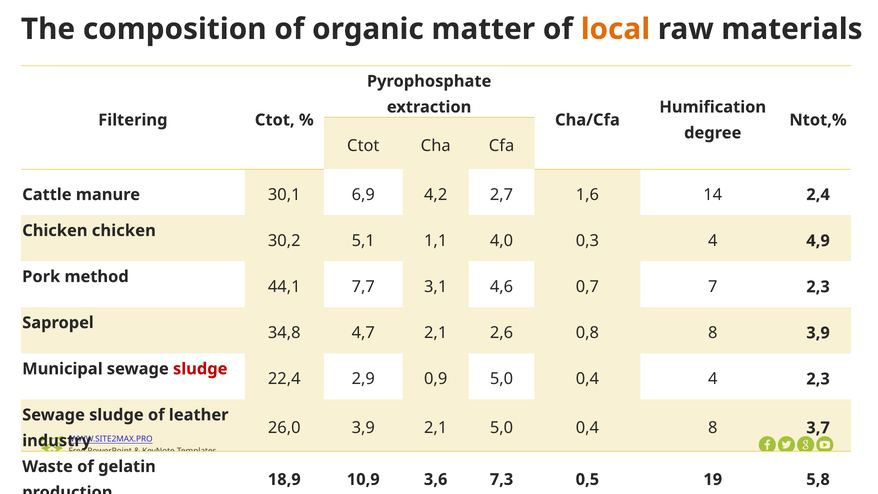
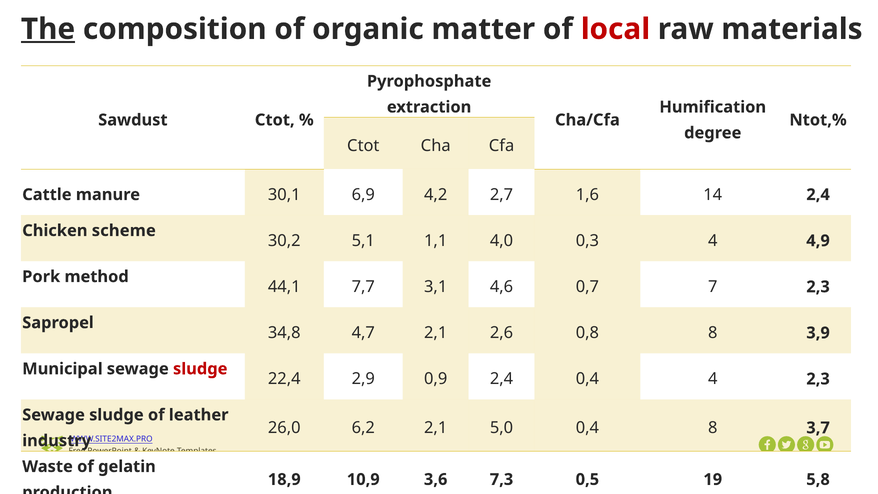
The underline: none -> present (48, 29)
local colour: orange -> red (615, 29)
Filtering: Filtering -> Sawdust (133, 120)
Chicken chicken: chicken -> scheme (124, 231)
0,9 5,0: 5,0 -> 2,4 (502, 379)
26,0 3,9: 3,9 -> 6,2 (363, 428)
